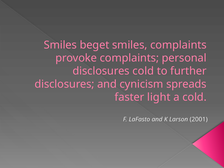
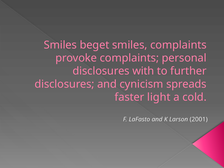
disclosures cold: cold -> with (143, 71)
